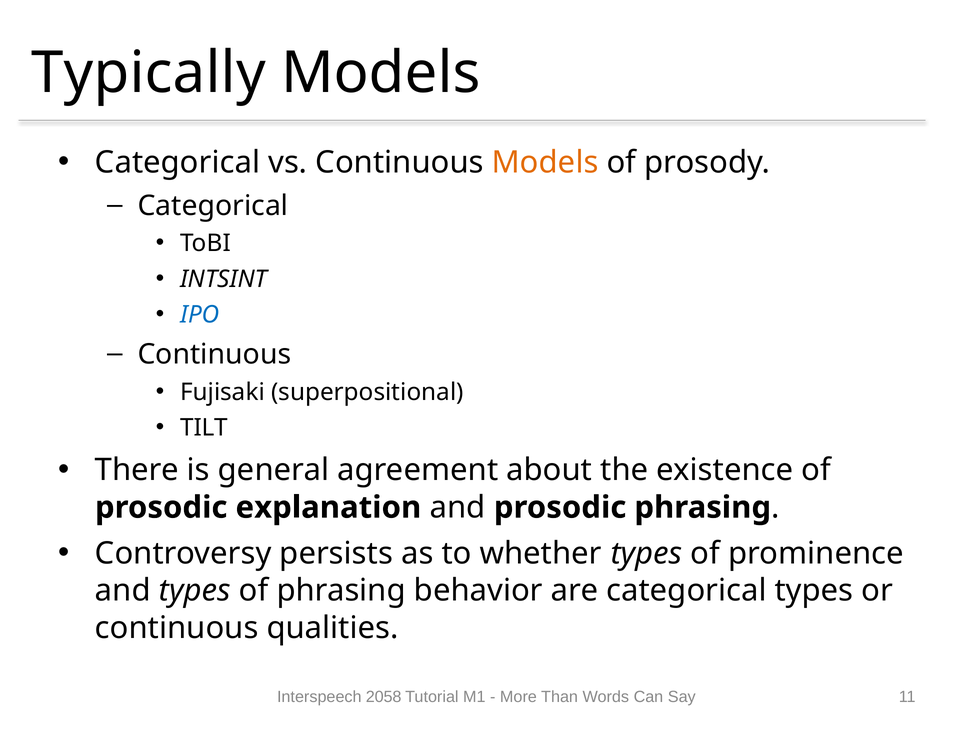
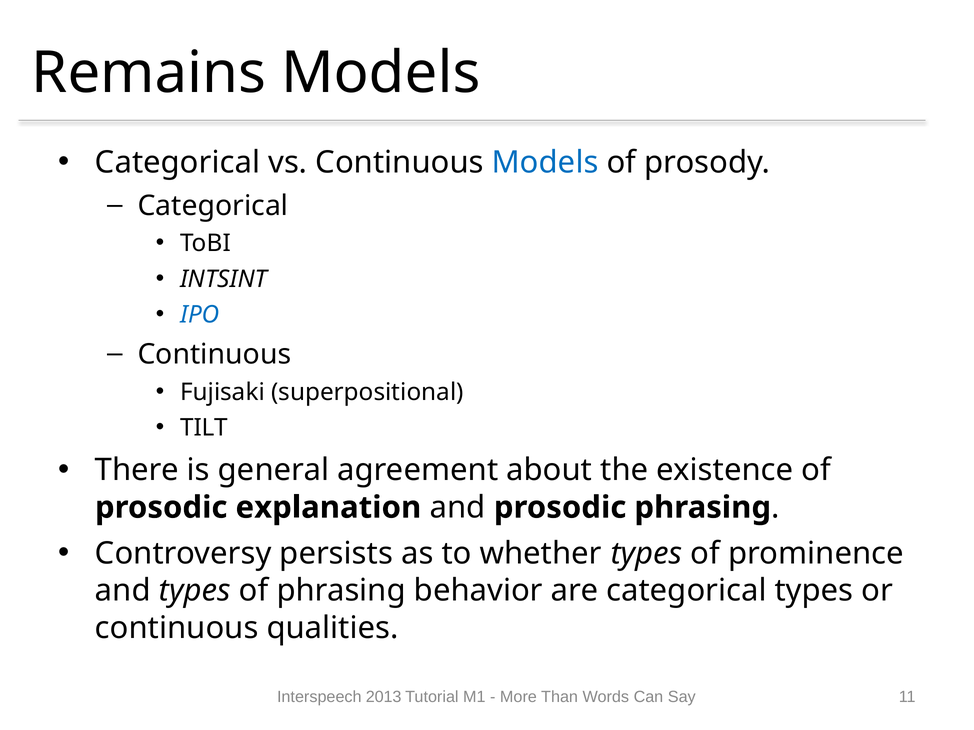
Typically: Typically -> Remains (149, 73)
Models colour: orange -> blue (545, 163)
2058: 2058 -> 2013 (384, 698)
